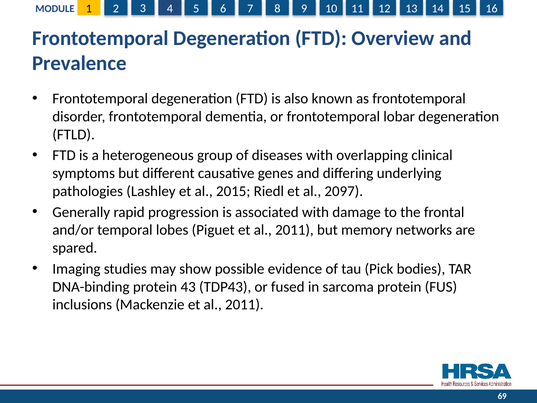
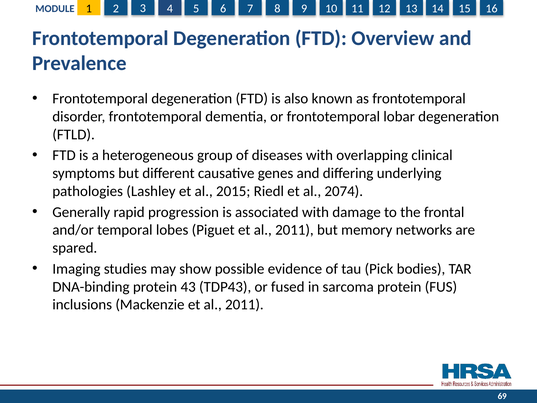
2097: 2097 -> 2074 (344, 191)
